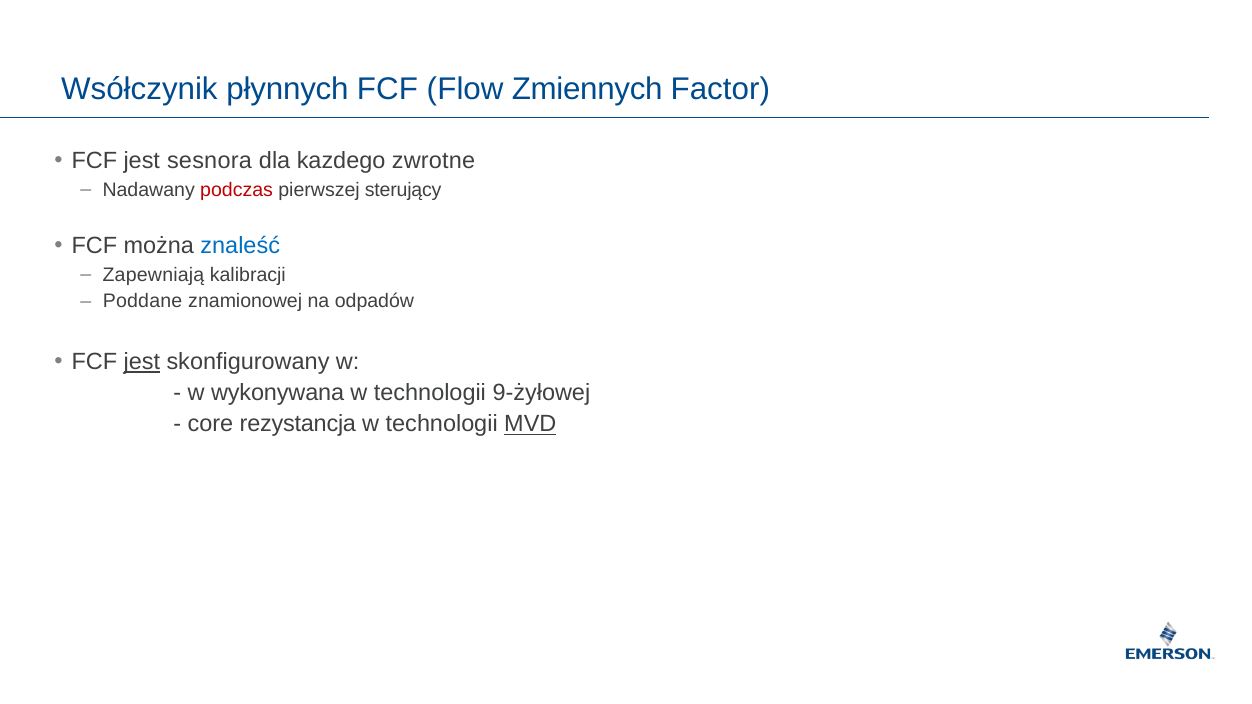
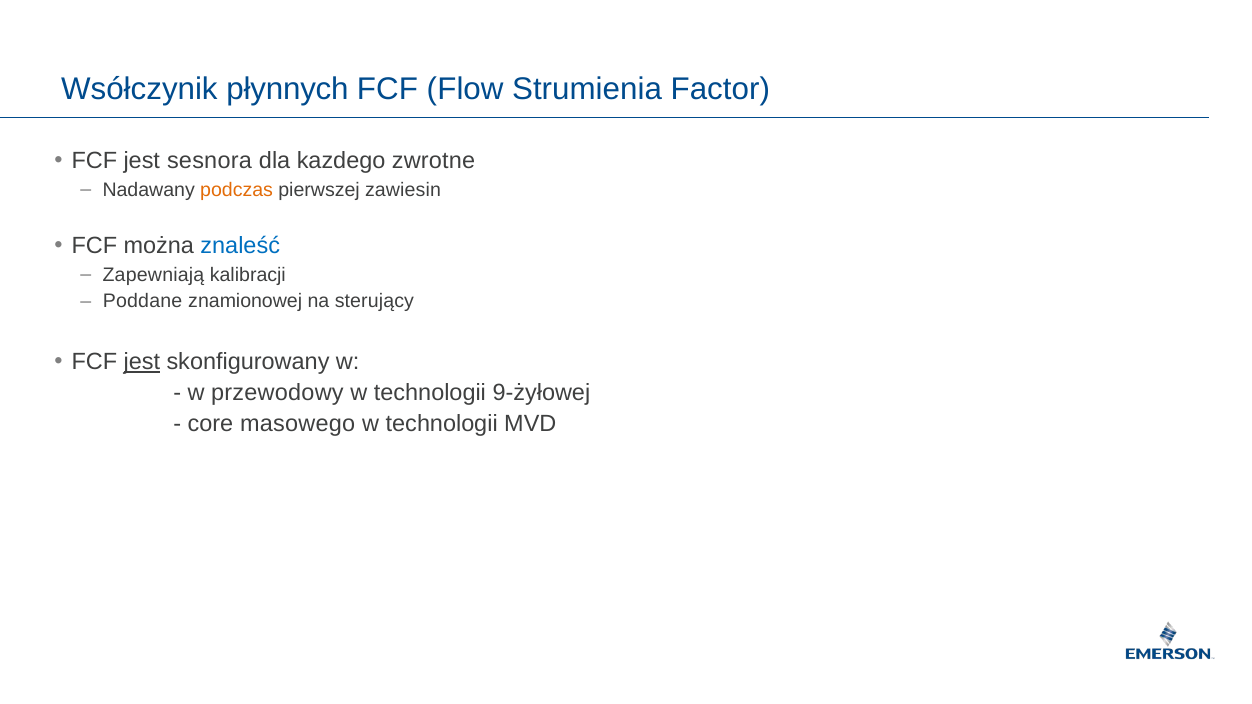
Zmiennych: Zmiennych -> Strumienia (587, 90)
podczas colour: red -> orange (237, 190)
sterujący: sterujący -> zawiesin (403, 190)
odpadów: odpadów -> sterujący (374, 302)
wykonywana: wykonywana -> przewodowy (277, 393)
rezystancja: rezystancja -> masowego (298, 424)
MVD underline: present -> none (530, 424)
